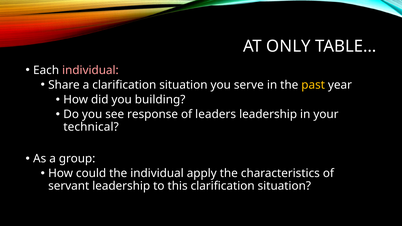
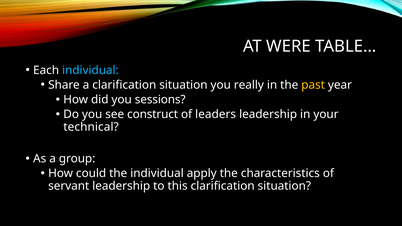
ONLY: ONLY -> WERE (289, 46)
individual colour: pink -> light blue (90, 70)
serve: serve -> really (249, 85)
building: building -> sessions (160, 100)
response: response -> construct (153, 114)
